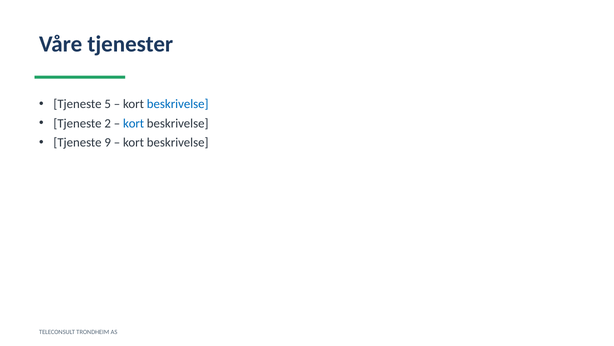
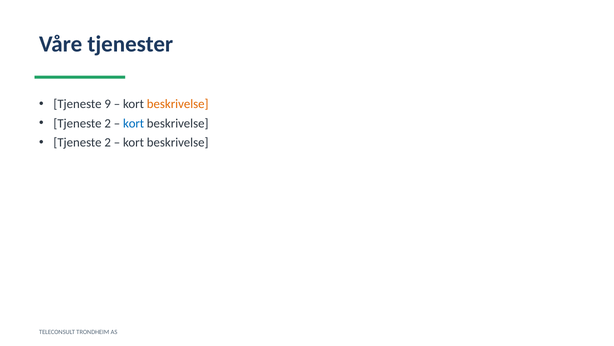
5: 5 -> 9 (108, 104)
beskrivelse colour: blue -> orange (178, 104)
9: 9 -> 2 (108, 142)
